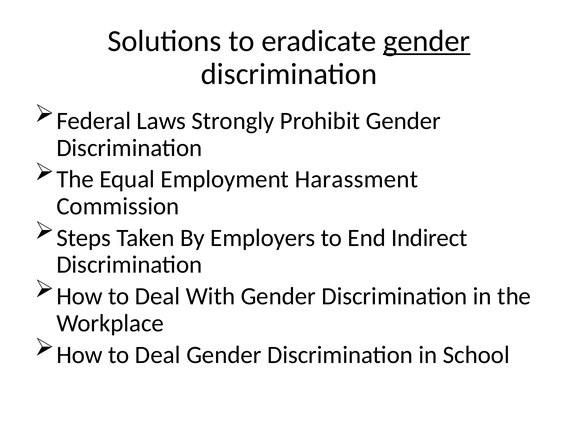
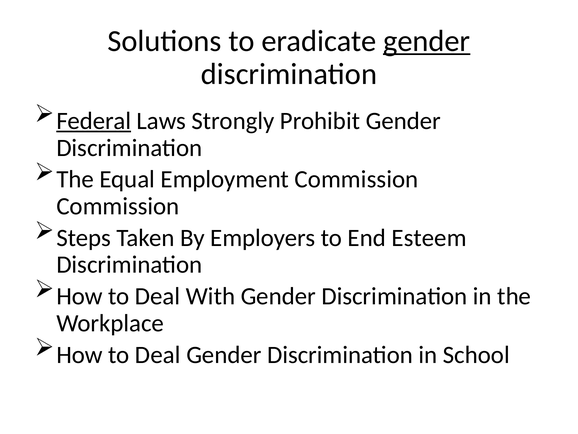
Federal underline: none -> present (94, 121)
Employment Harassment: Harassment -> Commission (356, 179)
Indirect: Indirect -> Esteem (429, 238)
